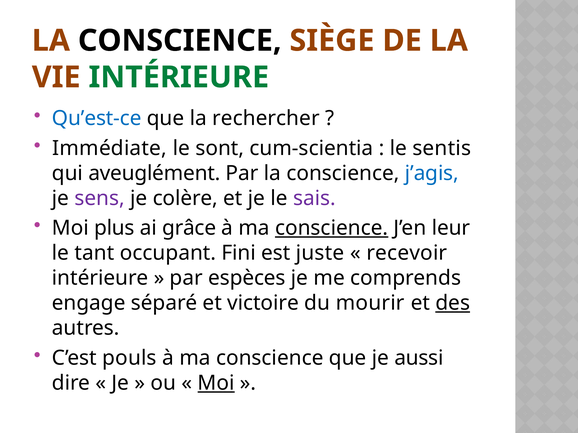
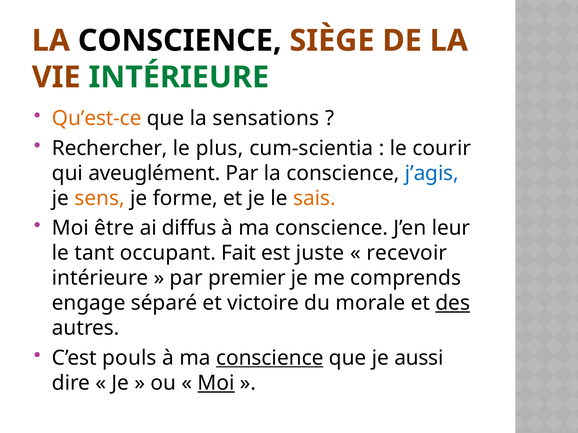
Qu’est-ce colour: blue -> orange (97, 119)
rechercher: rechercher -> sensations (266, 119)
Immédiate: Immédiate -> Rechercher (110, 148)
sont: sont -> plus (220, 148)
sentis: sentis -> courir (442, 148)
sens colour: purple -> orange (100, 198)
colère: colère -> forme (185, 198)
sais colour: purple -> orange (314, 198)
plus: plus -> être (114, 228)
grâce: grâce -> diffus (189, 228)
conscience underline: present -> none (332, 228)
Fini: Fini -> Fait (239, 253)
espèces: espèces -> premier (247, 278)
mourir: mourir -> morale (370, 303)
conscience underline: none -> present (270, 358)
